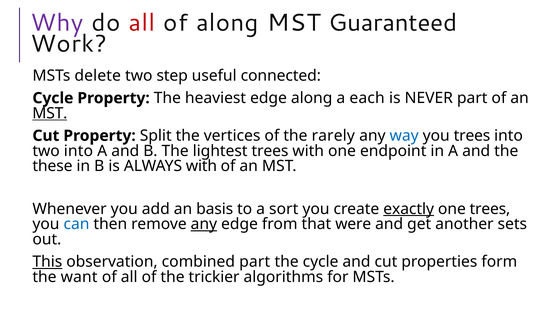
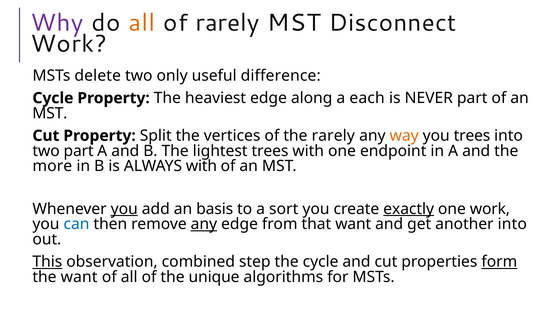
all colour: red -> orange (142, 23)
of along: along -> rarely (227, 23)
Guaranteed: Guaranteed -> Disconnect (393, 23)
step: step -> only (172, 76)
connected: connected -> difference (281, 76)
MST underline: present -> none (50, 113)
way colour: blue -> orange (404, 136)
two into: into -> part (79, 151)
these: these -> more (52, 166)
you underline: none -> present (124, 209)
one trees: trees -> work (490, 209)
that were: were -> want (353, 224)
another sets: sets -> into (512, 224)
combined part: part -> step (255, 262)
form underline: none -> present (499, 262)
trickier: trickier -> unique (214, 277)
